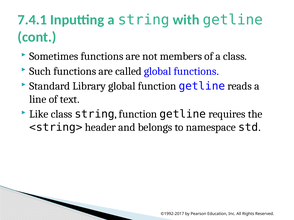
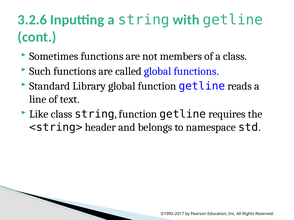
7.4.1: 7.4.1 -> 3.2.6 (32, 20)
